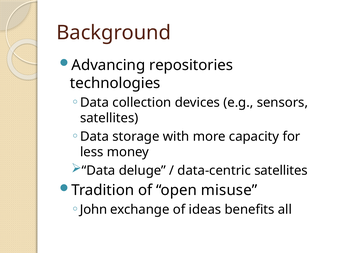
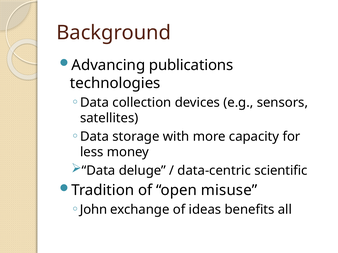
repositories: repositories -> publications (191, 65)
data-centric satellites: satellites -> scientific (281, 171)
